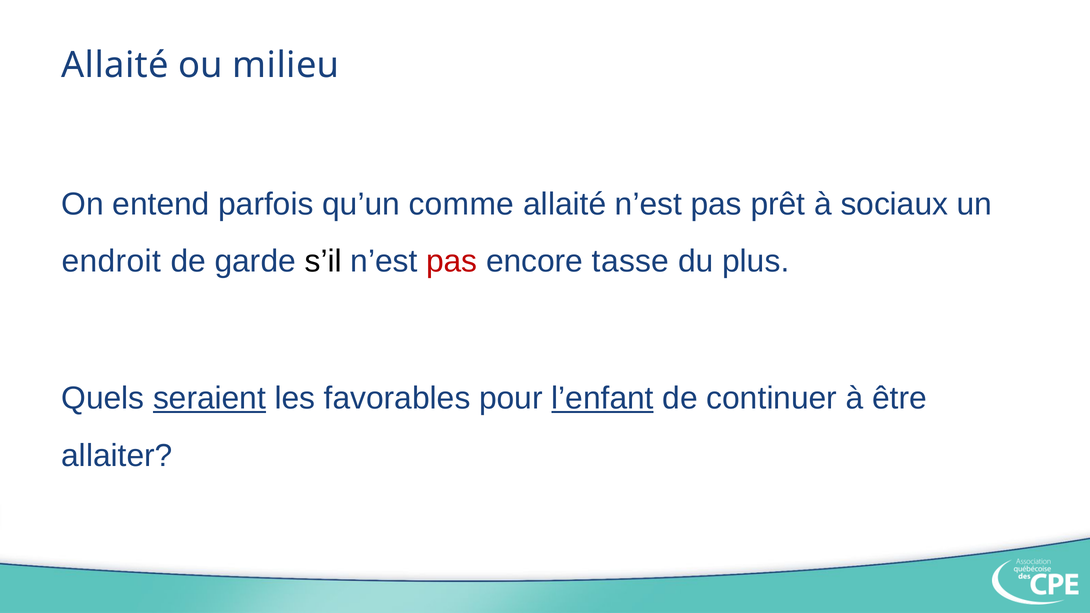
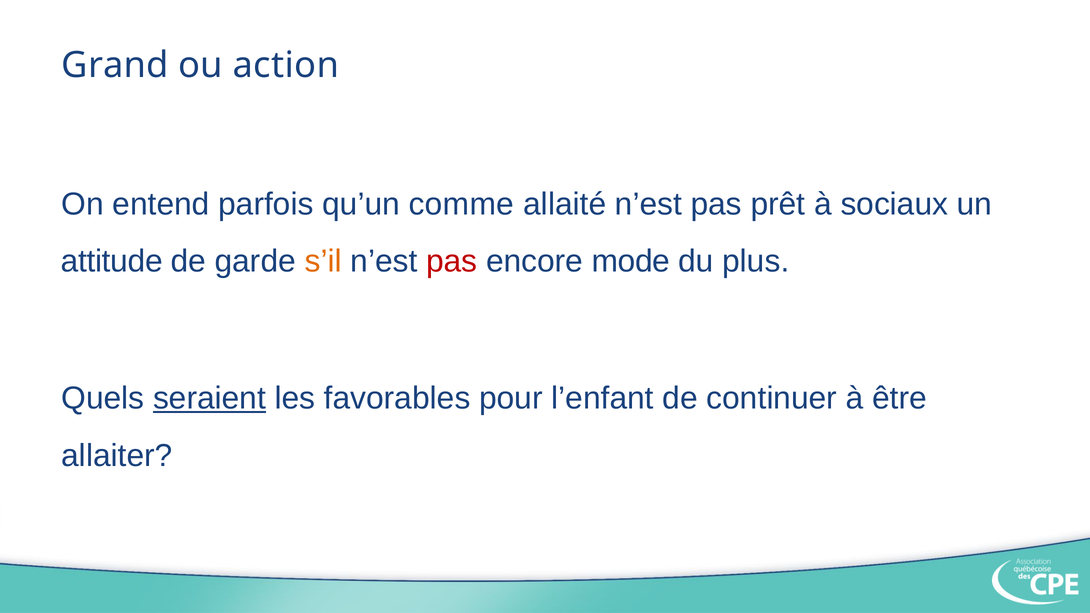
Allaité: Allaité -> Grand (115, 65)
milieu: milieu -> action (286, 65)
endroit: endroit -> attitude (112, 261)
s’il colour: black -> orange (323, 261)
tasse: tasse -> mode (631, 261)
l’enfant underline: present -> none (603, 399)
